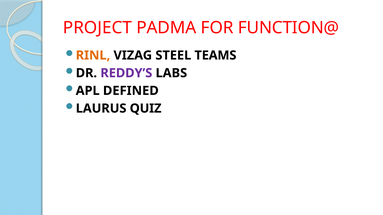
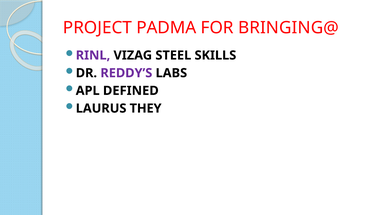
FUNCTION@: FUNCTION@ -> BRINGING@ (288, 28)
RINL colour: orange -> purple (93, 55)
TEAMS: TEAMS -> SKILLS (215, 55)
QUIZ: QUIZ -> THEY (146, 109)
